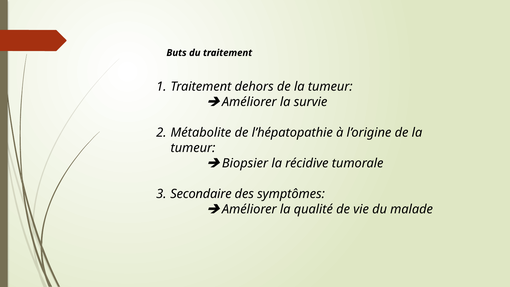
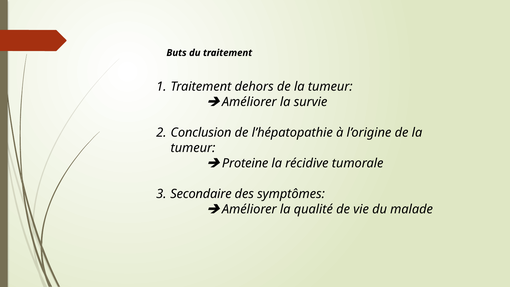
Métabolite: Métabolite -> Conclusion (201, 133)
Biopsier: Biopsier -> Proteine (245, 163)
